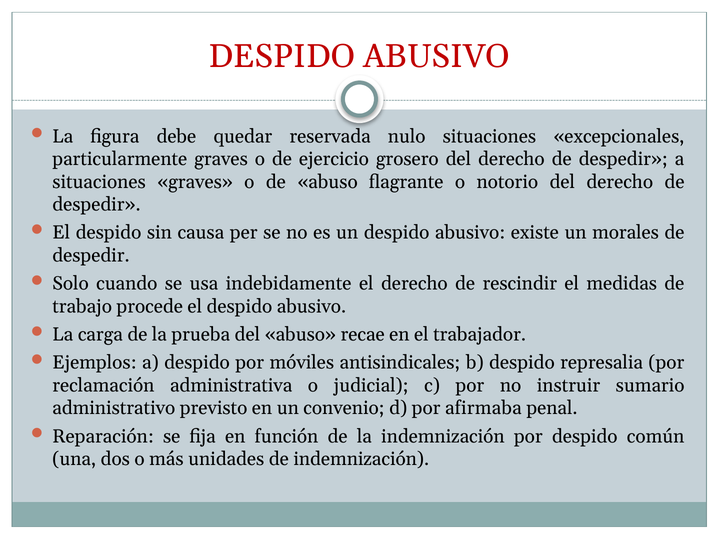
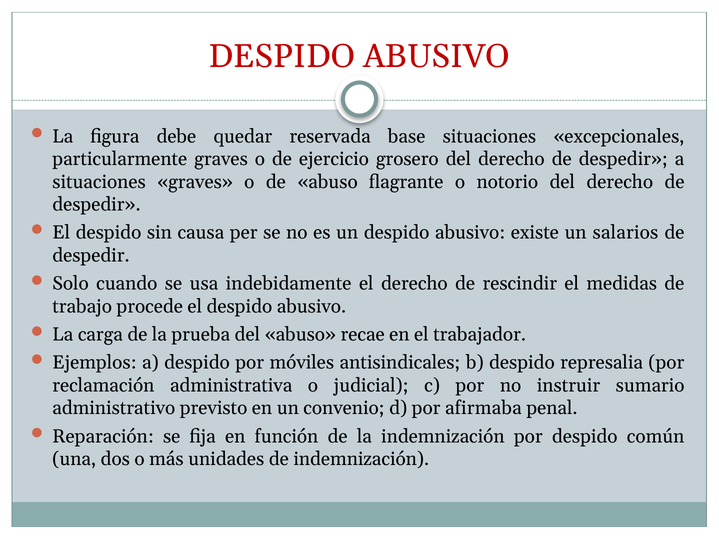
nulo: nulo -> base (407, 136)
morales: morales -> salarios (625, 233)
